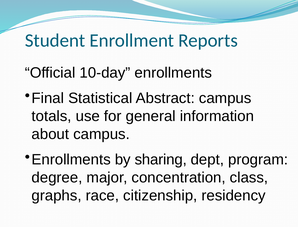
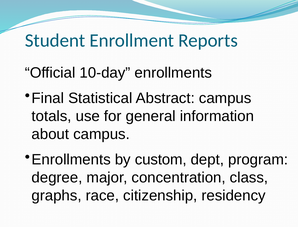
sharing: sharing -> custom (161, 160)
